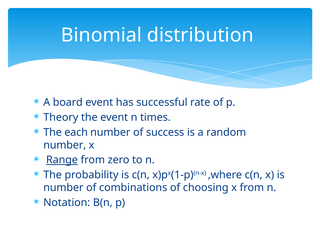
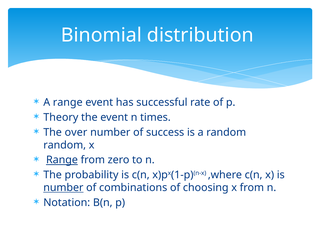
A board: board -> range (68, 102)
each: each -> over (76, 132)
number: number -> random (65, 145)
number underline: none -> present (63, 188)
